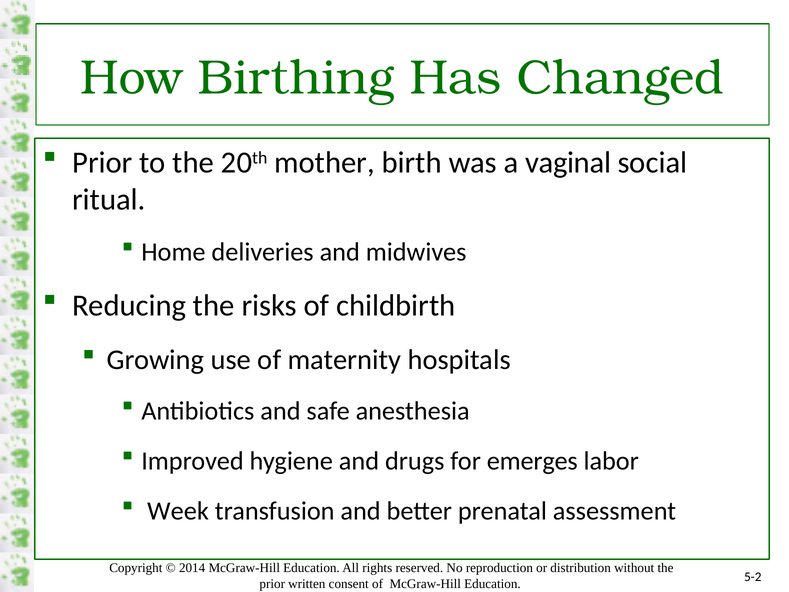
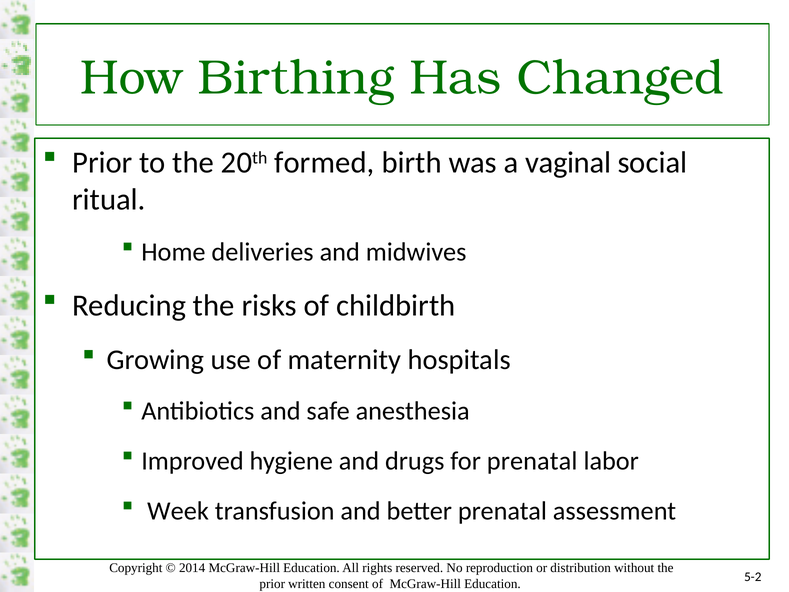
mother: mother -> formed (324, 163)
for emerges: emerges -> prenatal (532, 461)
